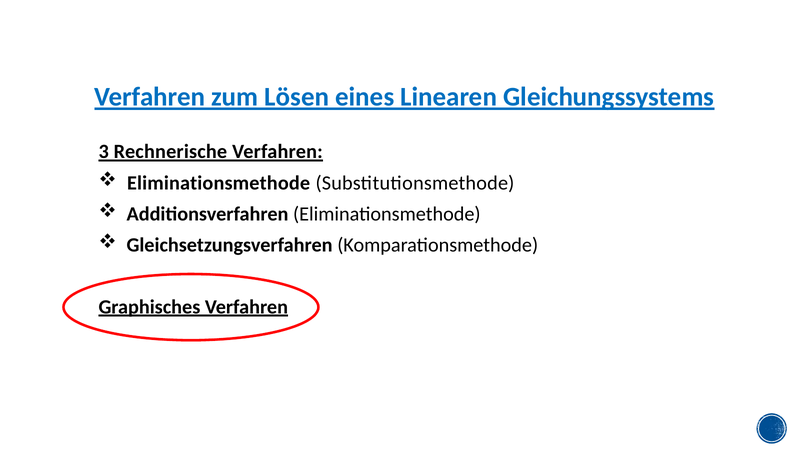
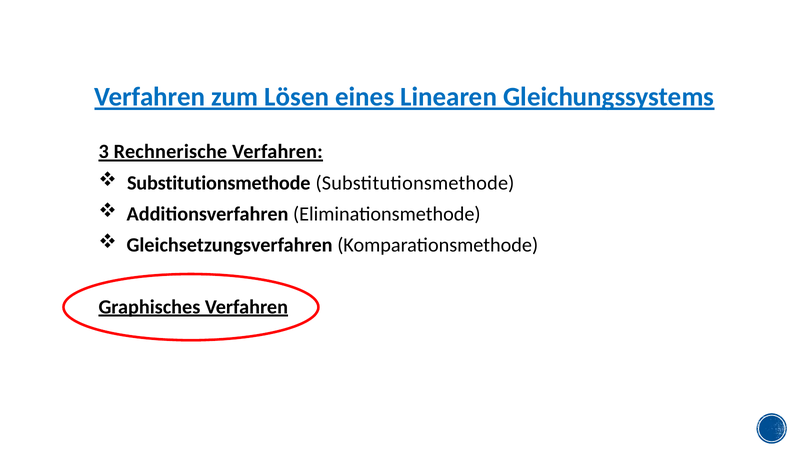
Eliminationsmethode: Eliminationsmethode -> Substitutionsmethode (219, 183)
